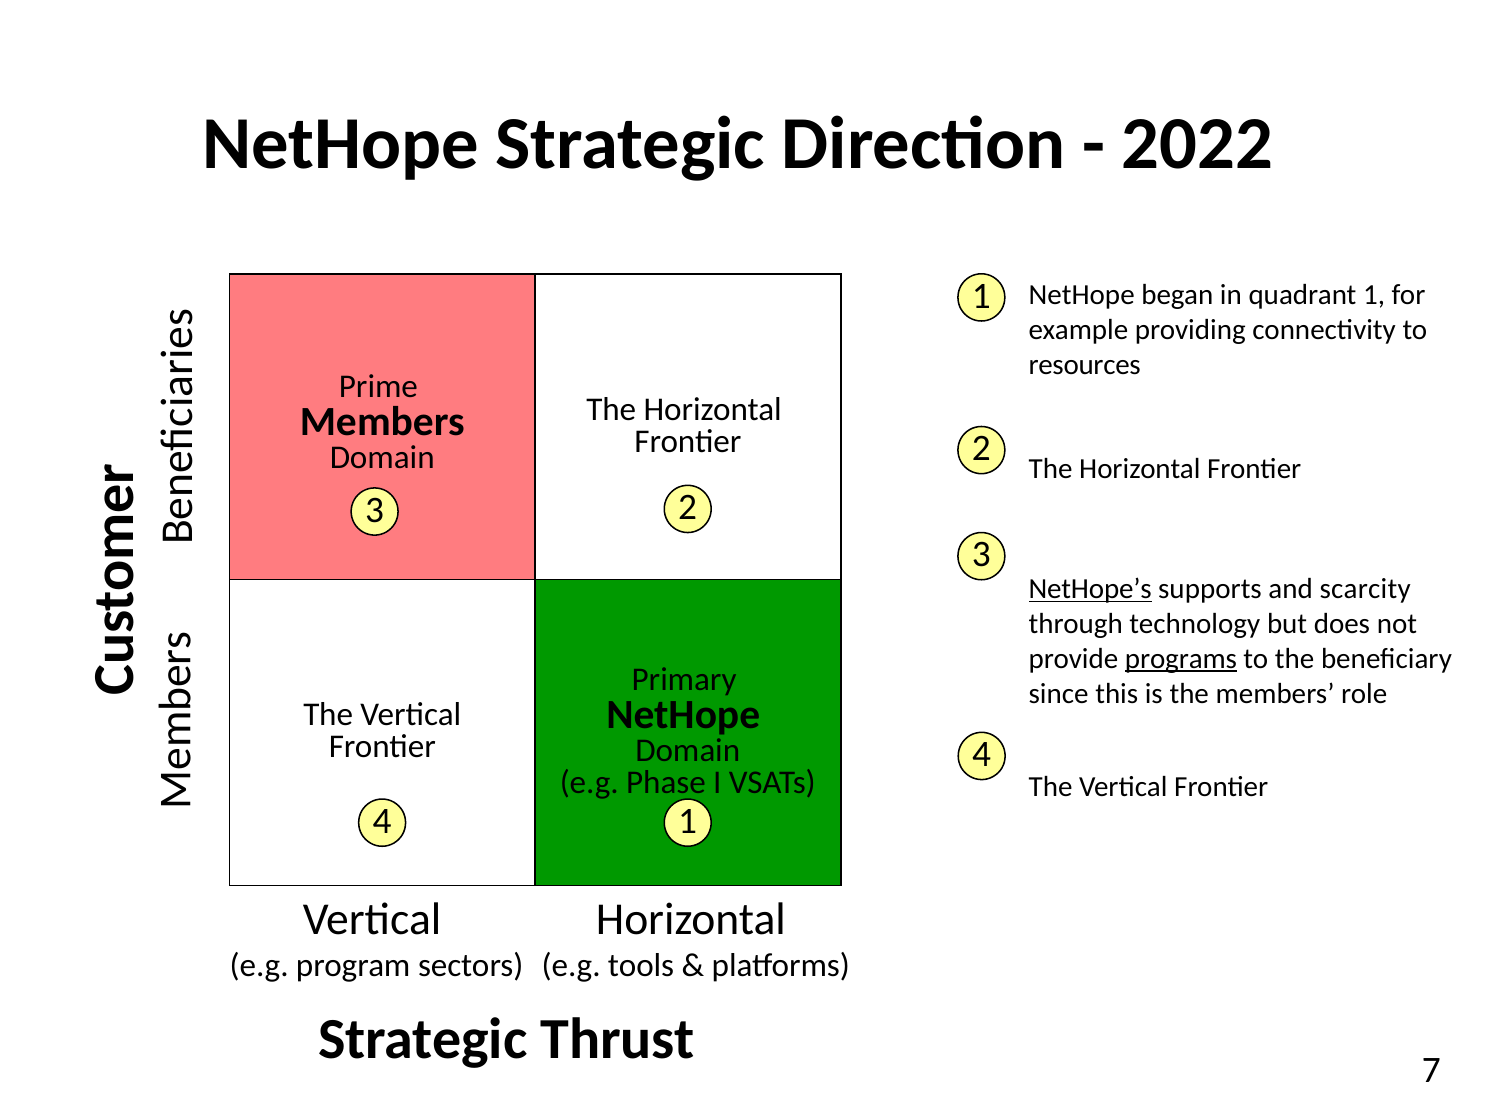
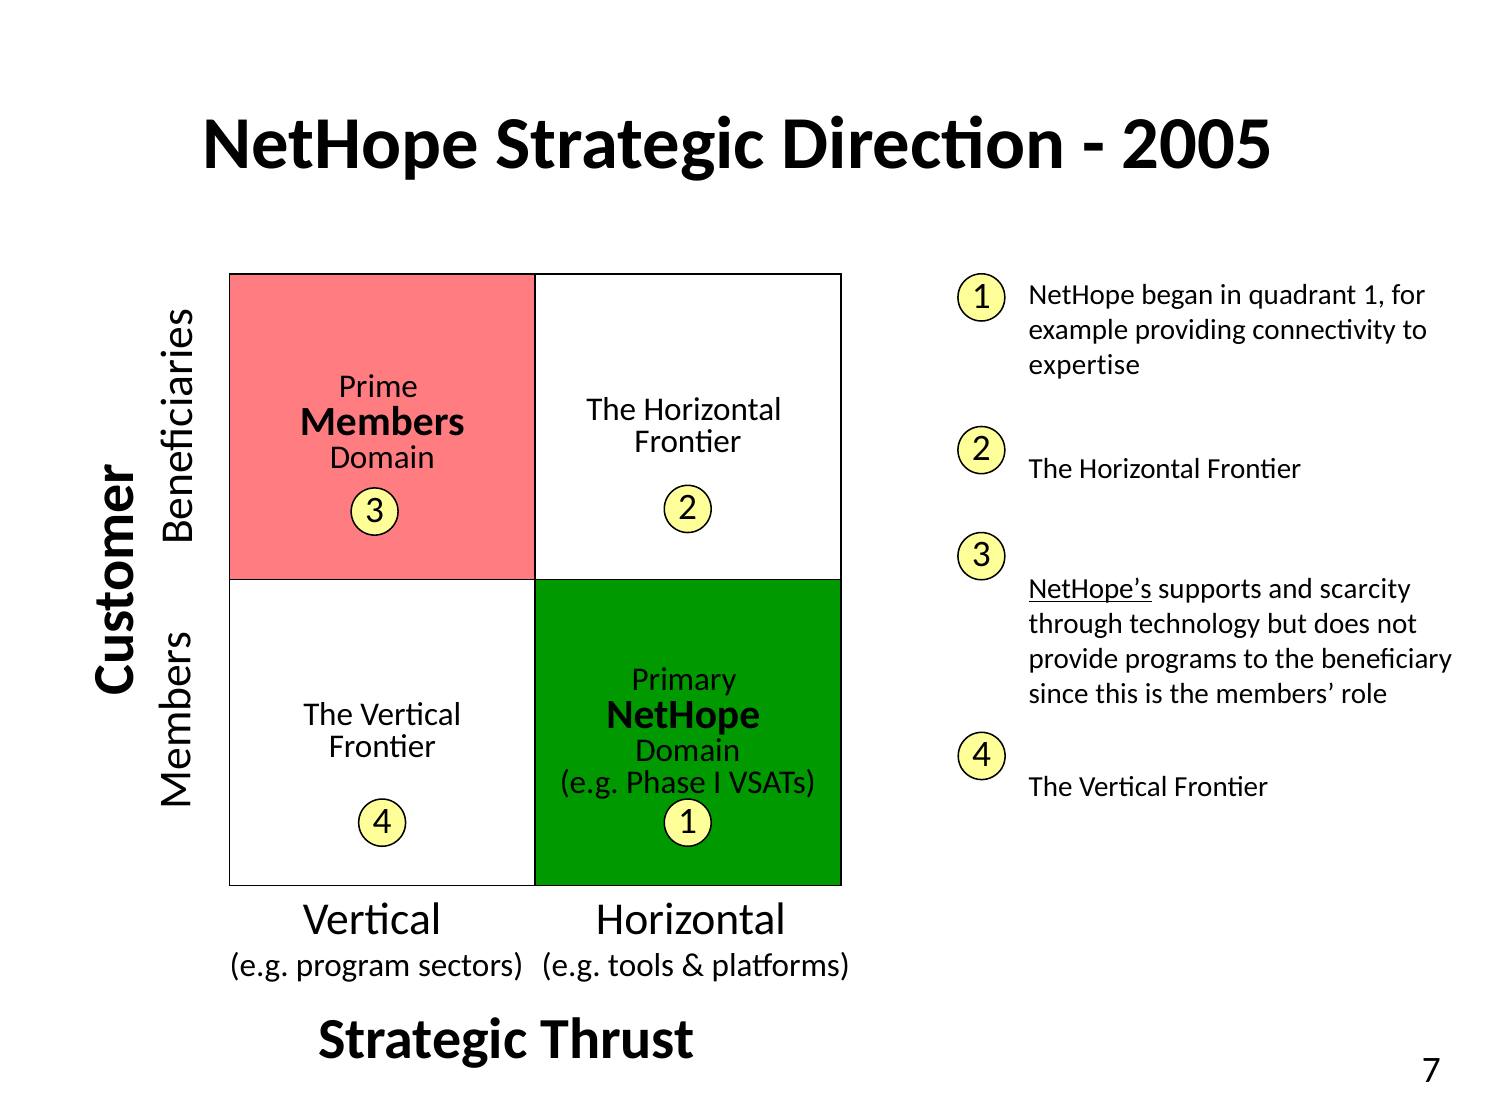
2022: 2022 -> 2005 (1197, 143)
resources: resources -> expertise (1084, 364)
programs underline: present -> none (1181, 659)
